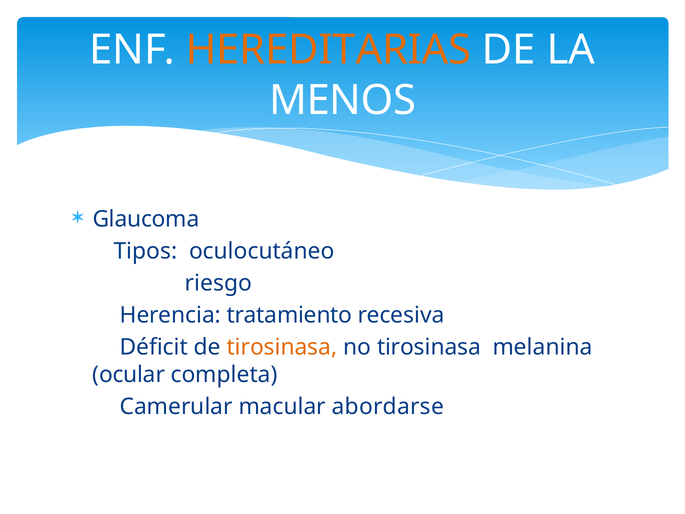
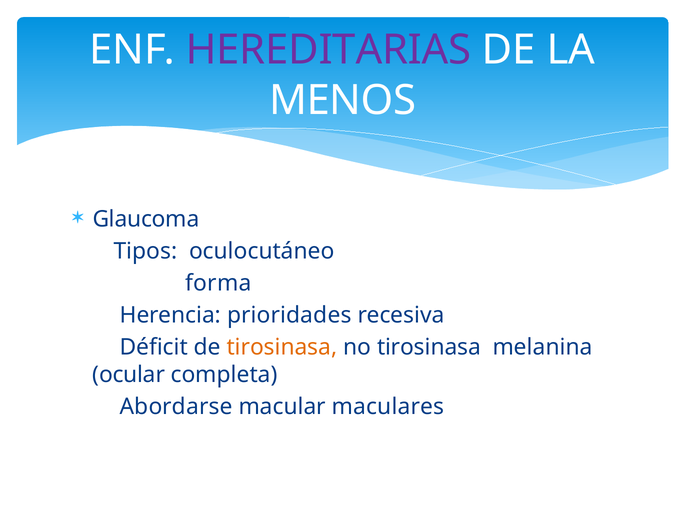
HEREDITARIAS colour: orange -> purple (328, 50)
riesgo: riesgo -> forma (218, 283)
tratamiento: tratamiento -> prioridades (289, 315)
Camerular: Camerular -> Abordarse (176, 406)
abordarse: abordarse -> maculares (388, 406)
